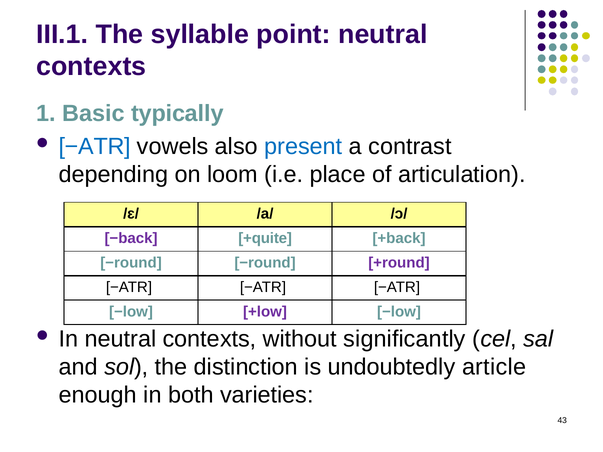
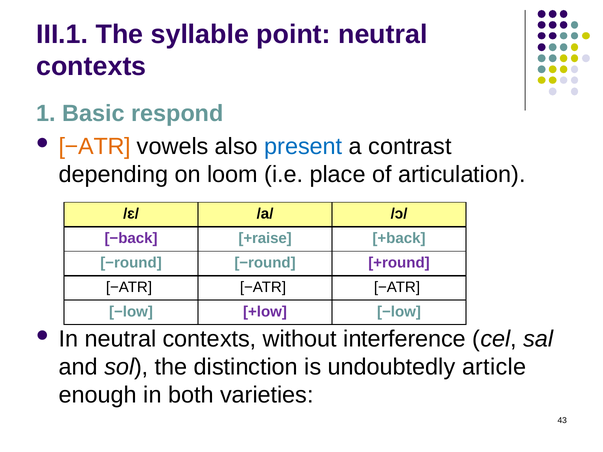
typically: typically -> respond (177, 113)
−ATR colour: blue -> orange (95, 147)
+quite: +quite -> +raise (265, 239)
significantly: significantly -> interference (405, 339)
